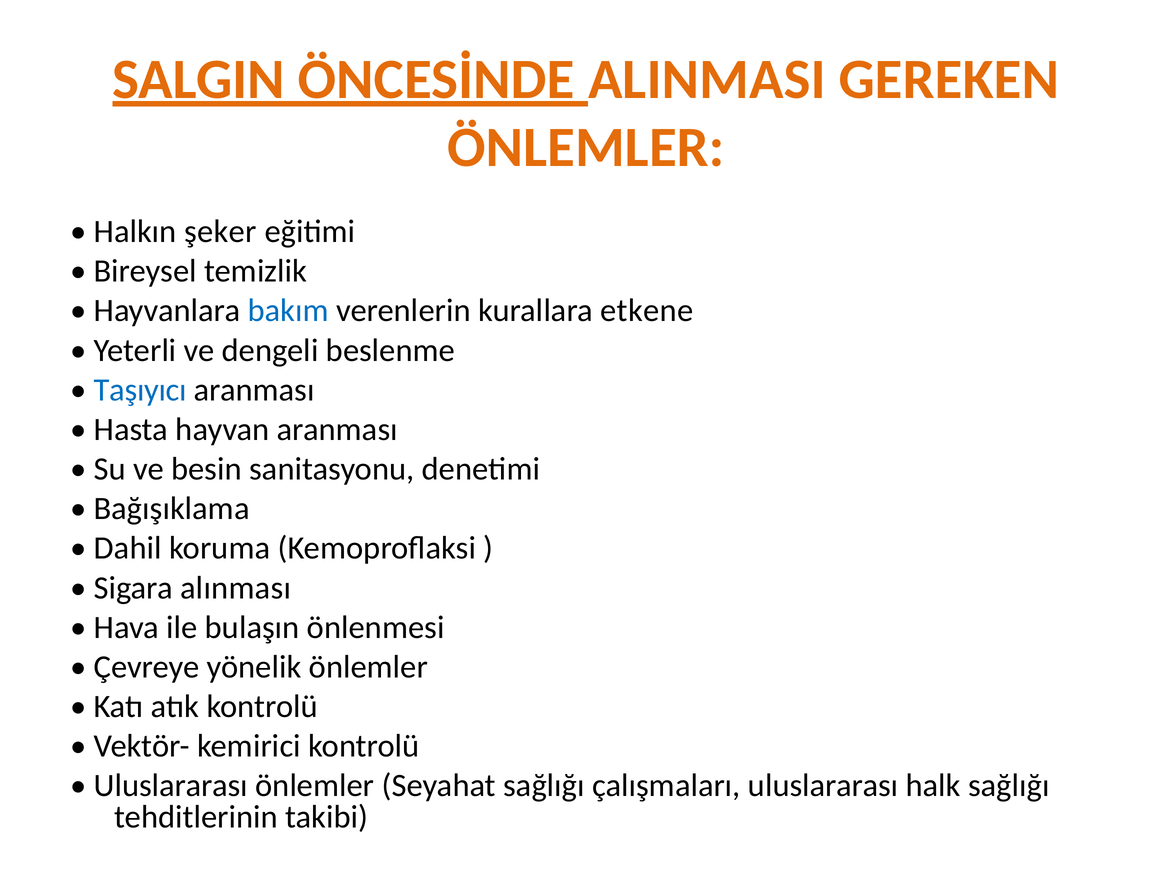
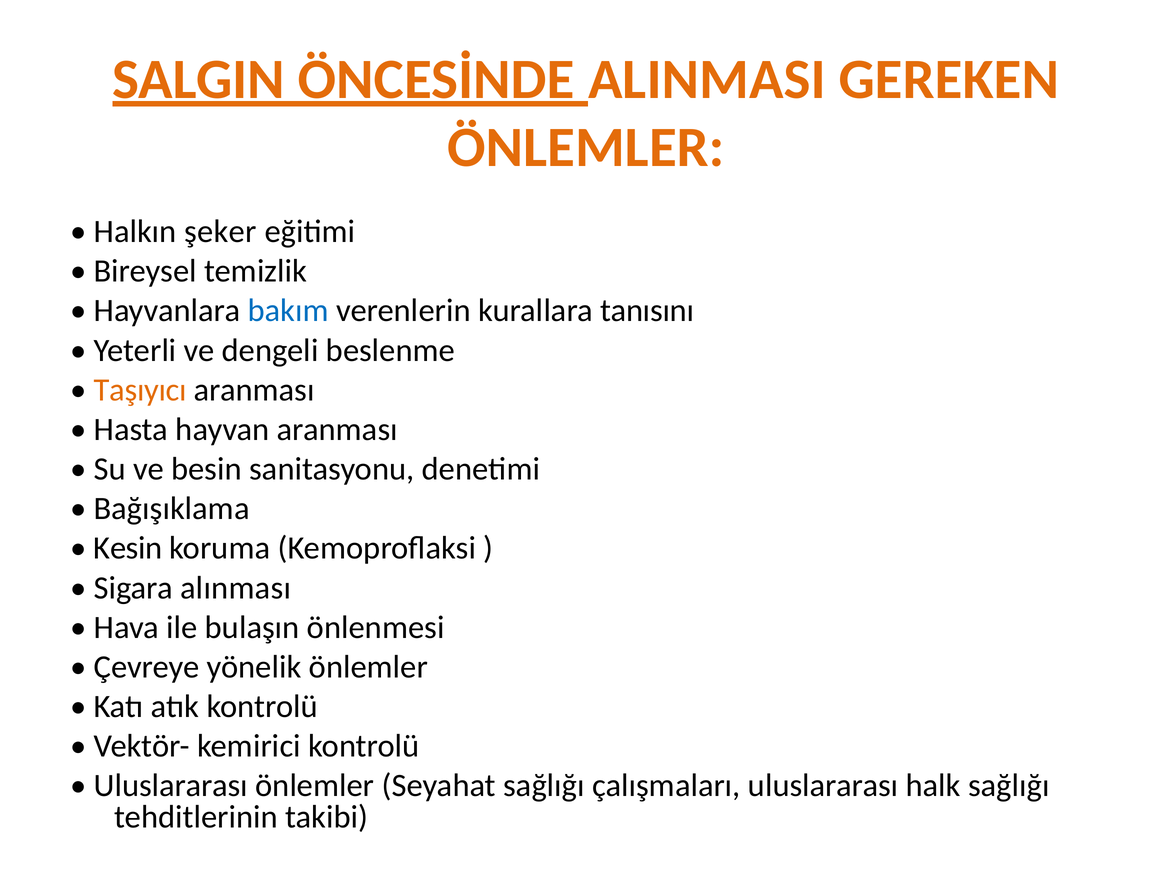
etkene: etkene -> tanısını (647, 311)
Taşıyıcı colour: blue -> orange (140, 390)
Dahil: Dahil -> Kesin (128, 548)
